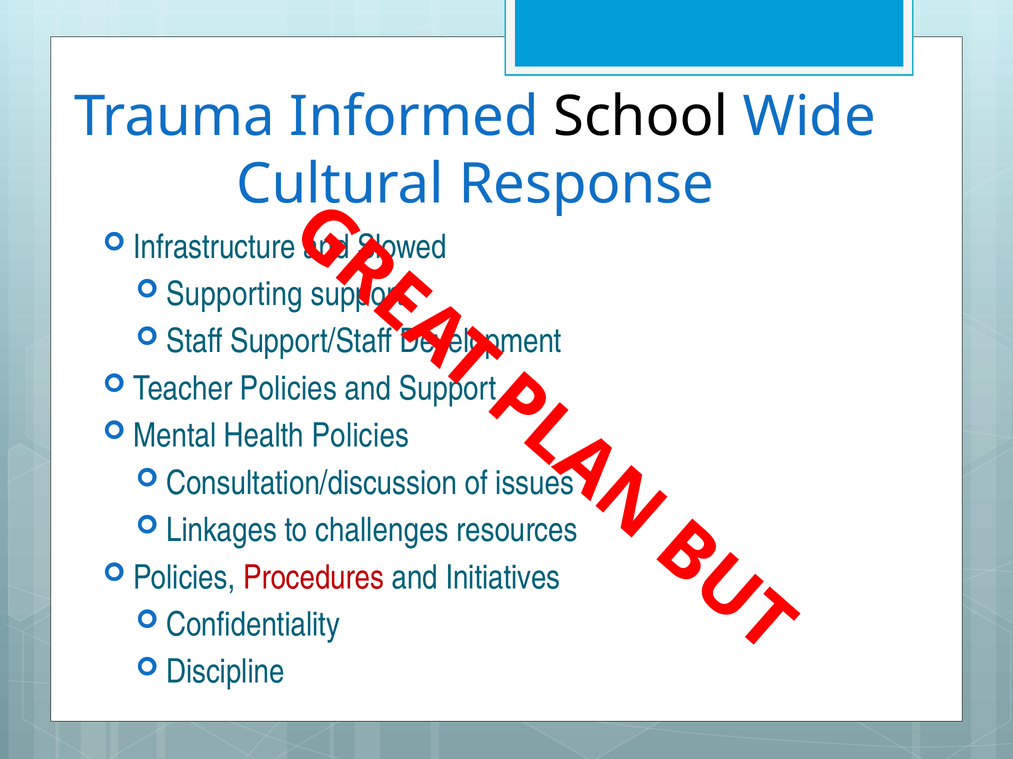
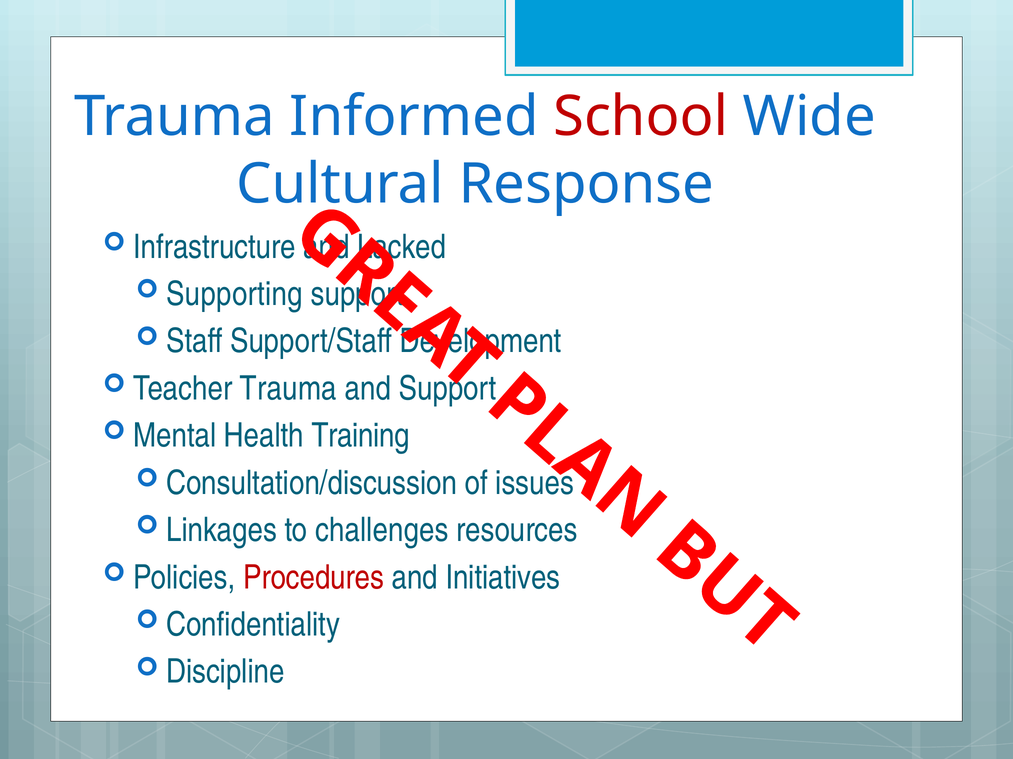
School colour: black -> red (641, 117)
Slowed: Slowed -> Lacked (402, 247)
Teacher Policies: Policies -> Trauma (288, 389)
Health Policies: Policies -> Training (361, 436)
